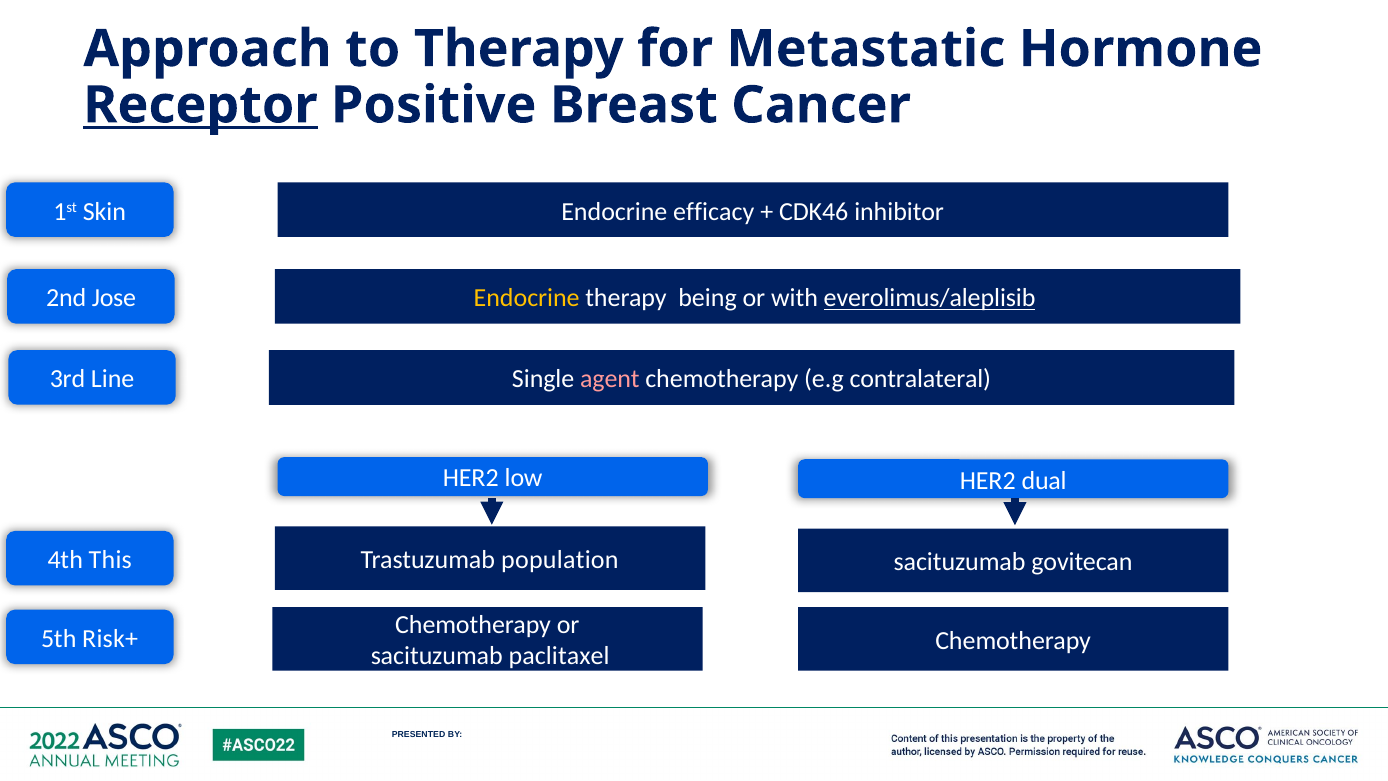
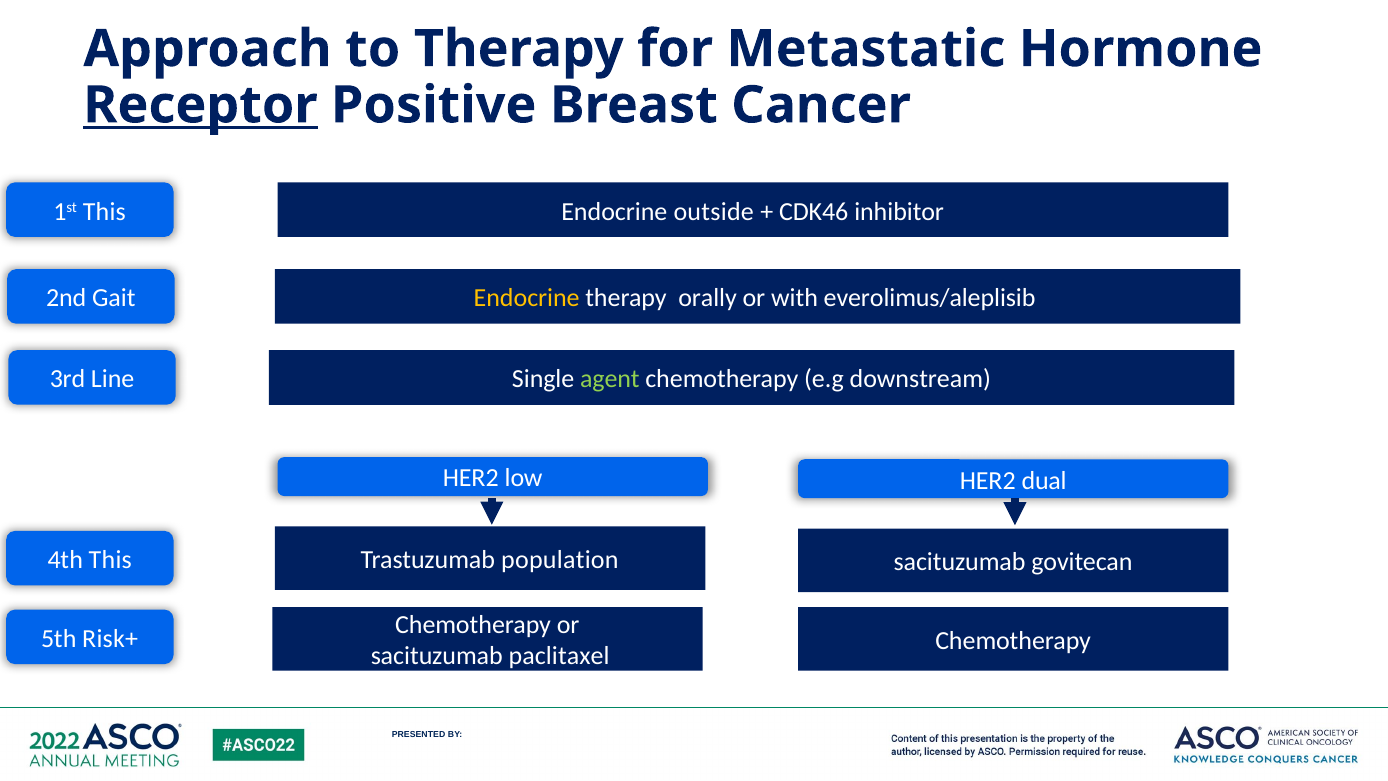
1st Skin: Skin -> This (104, 212)
efficacy: efficacy -> outside (714, 212)
Jose: Jose -> Gait (114, 298)
being: being -> orally (708, 298)
everolimus/aleplisib underline: present -> none (930, 298)
agent colour: pink -> light green (610, 380)
contralateral: contralateral -> downstream (920, 380)
